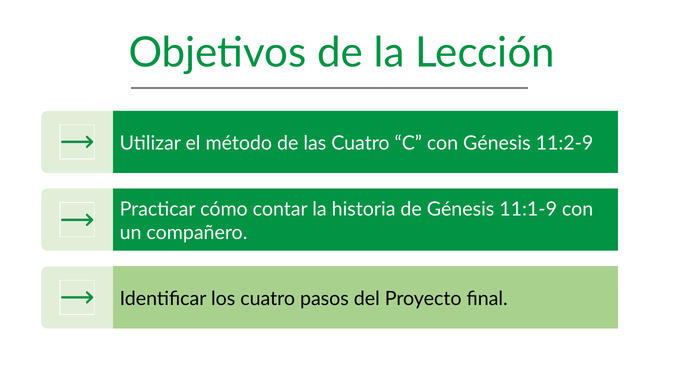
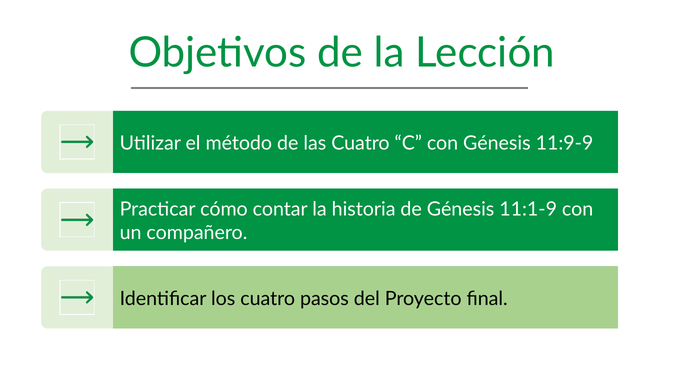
11:2-9: 11:2-9 -> 11:9-9 (564, 143)
